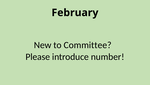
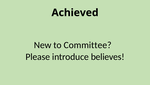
February: February -> Achieved (75, 13)
number: number -> believes (108, 56)
